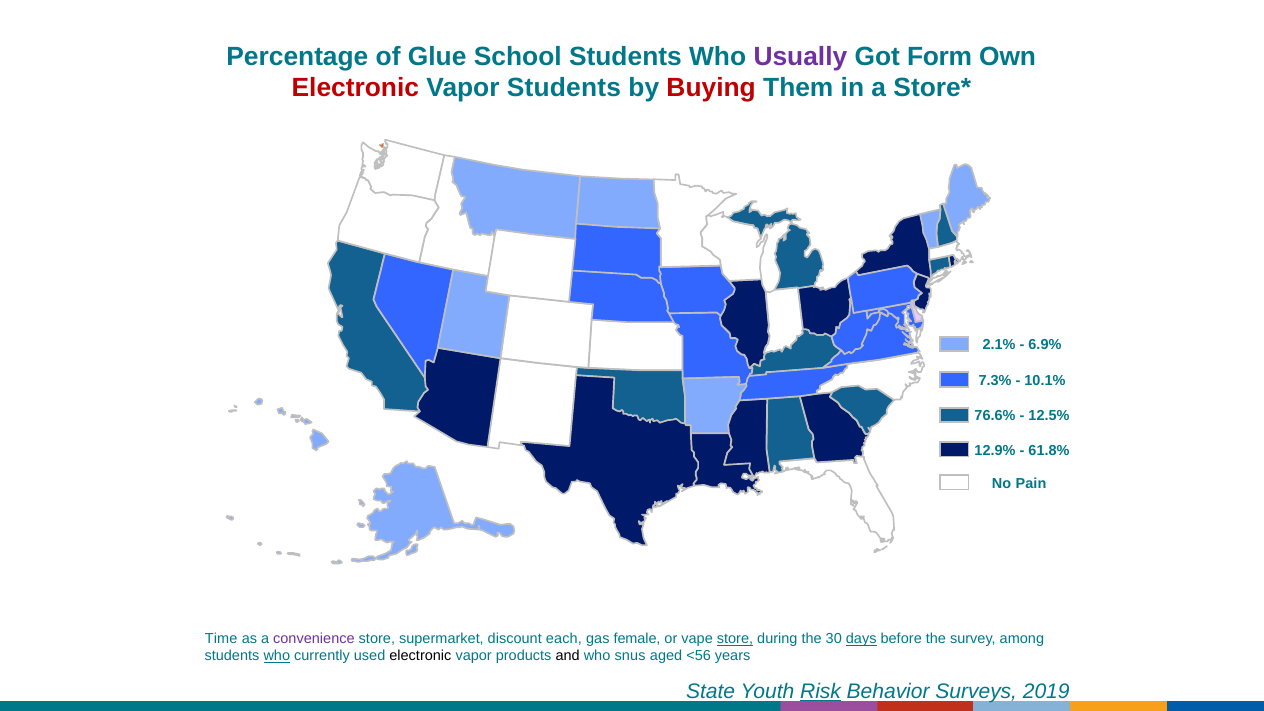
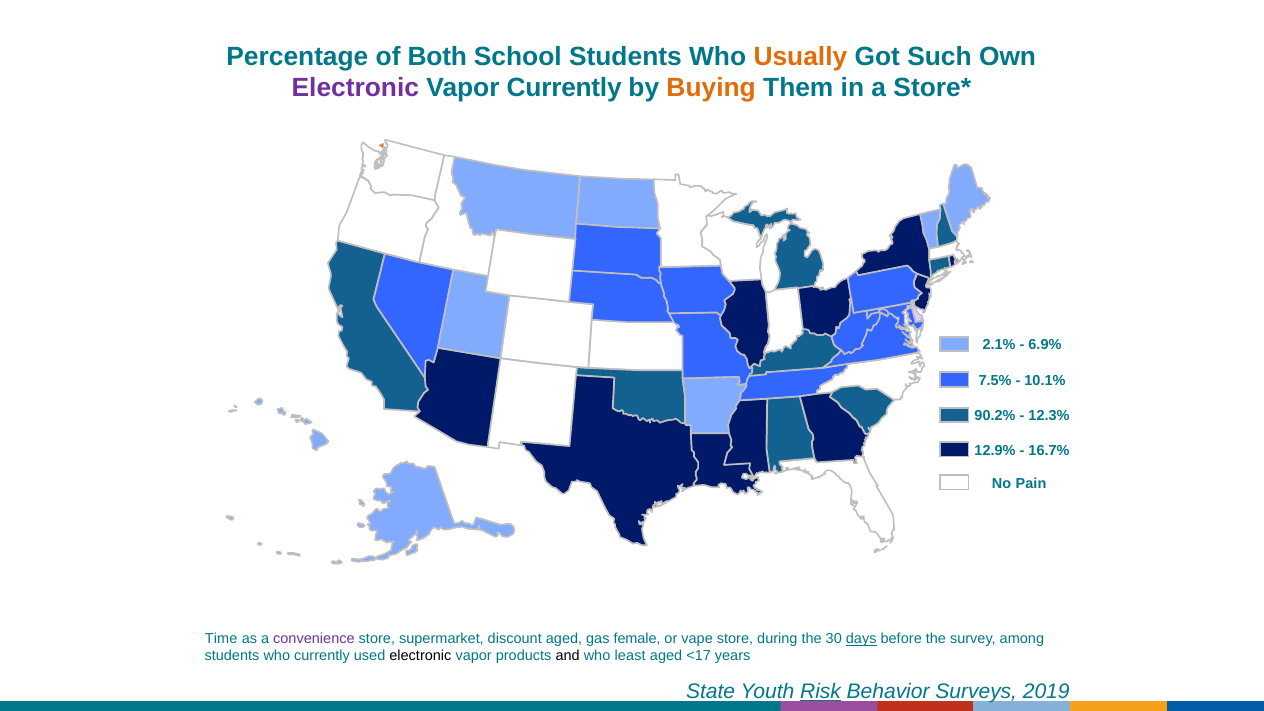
Glue: Glue -> Both (437, 56)
Usually colour: purple -> orange (800, 56)
Form: Form -> Such (939, 56)
Electronic colour: red -> purple (355, 88)
Vapor Students: Students -> Currently (564, 88)
Buying colour: red -> orange (711, 88)
7.3%: 7.3% -> 7.5% (995, 381)
76.6%: 76.6% -> 90.2% (995, 415)
12.5%: 12.5% -> 12.3% (1049, 415)
61.8%: 61.8% -> 16.7% (1049, 451)
discount each: each -> aged (564, 639)
store underline: present -> none (735, 639)
who underline: present -> none (277, 656)
snus: snus -> least (630, 656)
<56: <56 -> <17 (699, 656)
